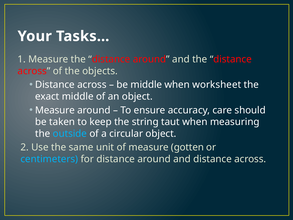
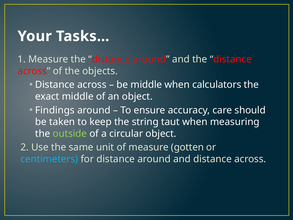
worksheet: worksheet -> calculators (217, 85)
Measure: Measure -> Findings (55, 110)
outside colour: light blue -> light green (70, 134)
